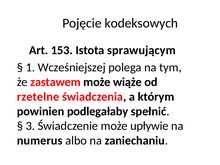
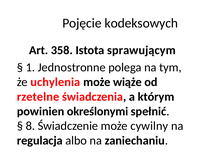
153: 153 -> 358 (62, 50)
Wcześniejszej: Wcześniejszej -> Jednostronne (72, 67)
zastawem: zastawem -> uchylenia (55, 82)
podlegałaby: podlegałaby -> określonymi (98, 111)
3: 3 -> 8 (30, 126)
upływie: upływie -> cywilny (149, 126)
numerus: numerus -> regulacja (40, 141)
